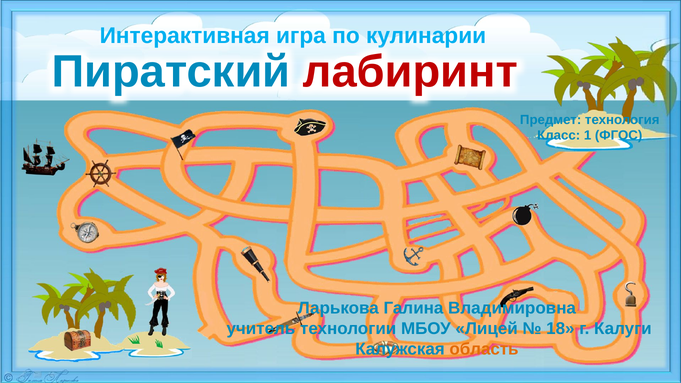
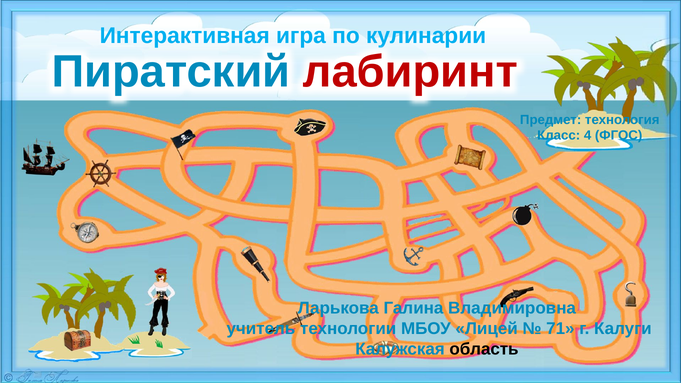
1: 1 -> 4 (588, 136)
18: 18 -> 71 (560, 329)
область colour: orange -> black (484, 349)
